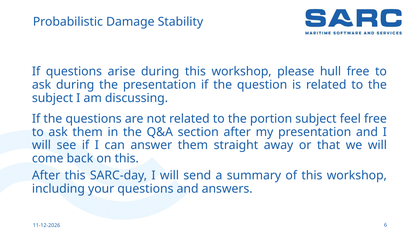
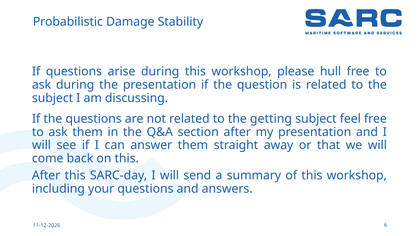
portion: portion -> getting (271, 119)
